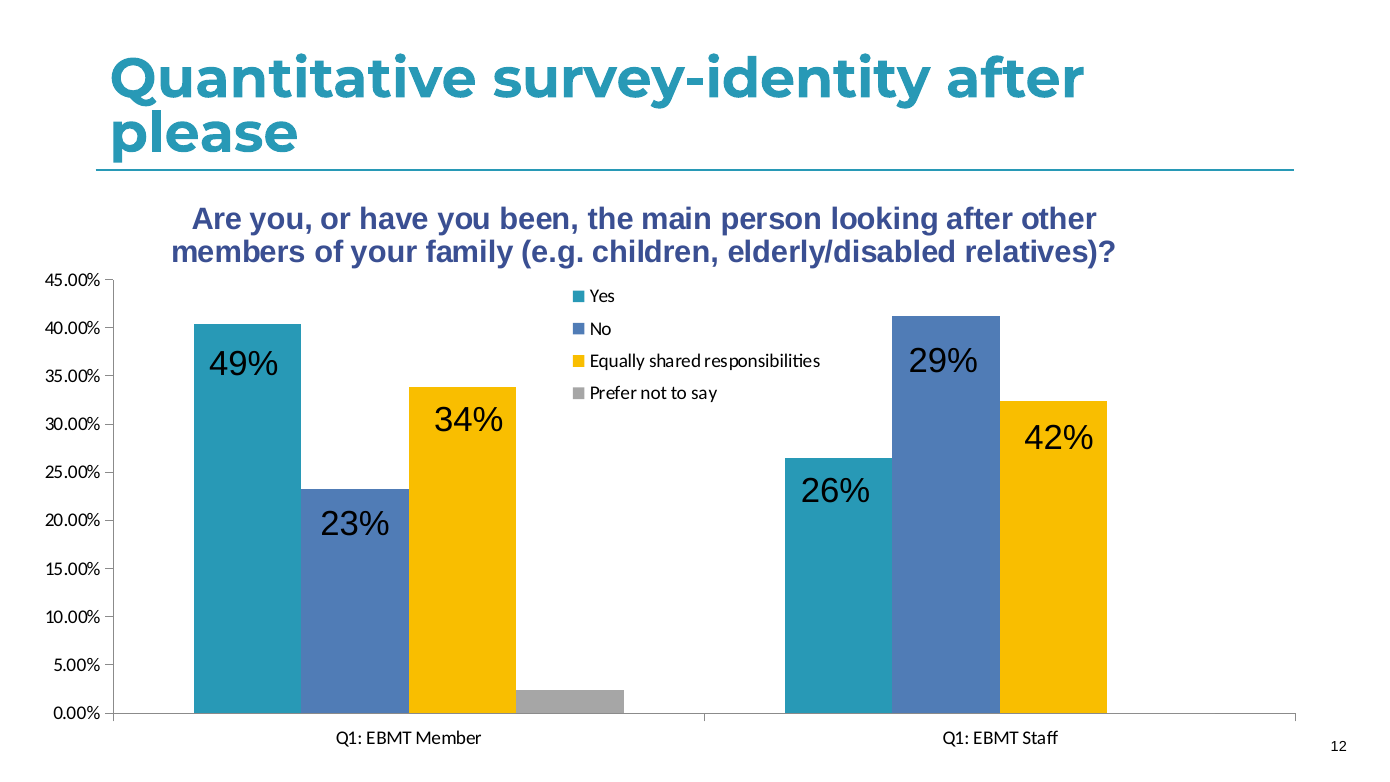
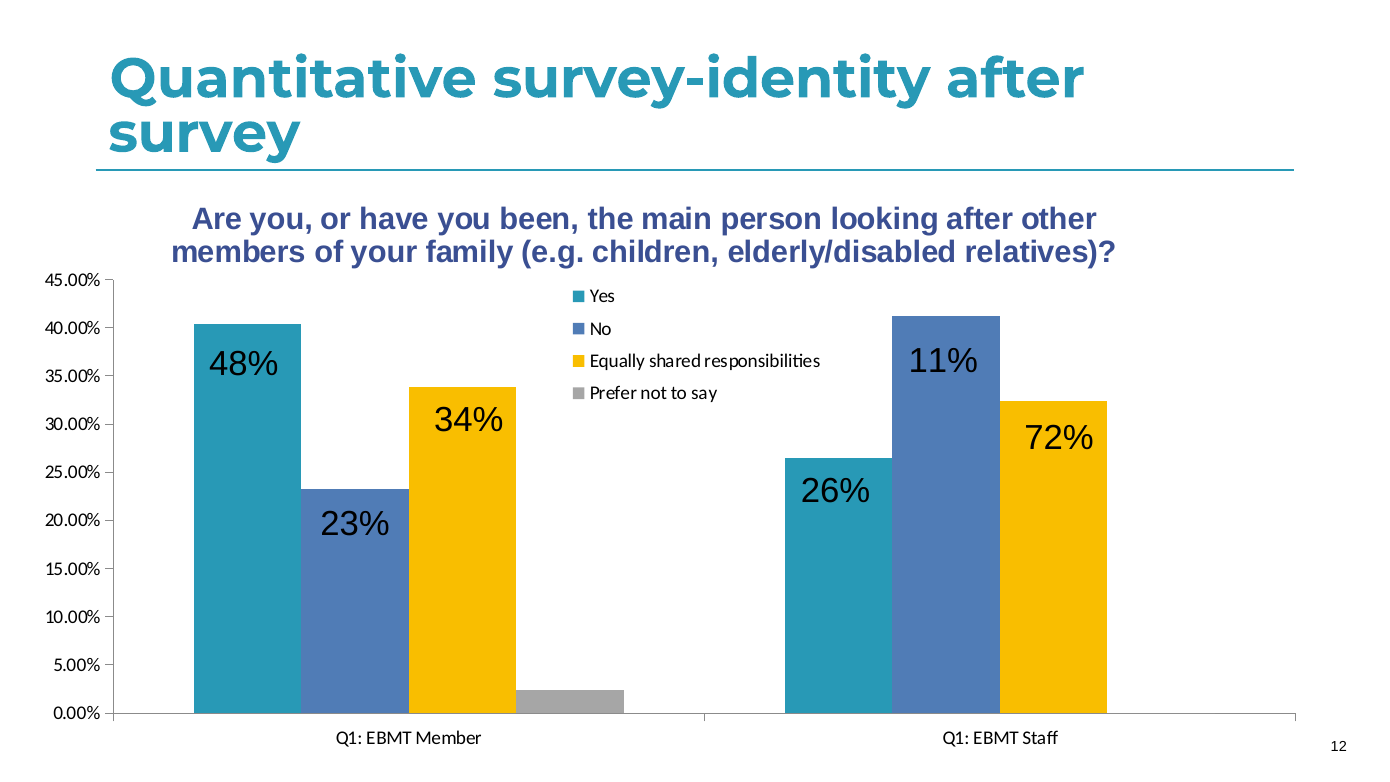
please: please -> survey (204, 133)
29%: 29% -> 11% (943, 361)
49%: 49% -> 48% (244, 364)
42%: 42% -> 72% (1059, 438)
